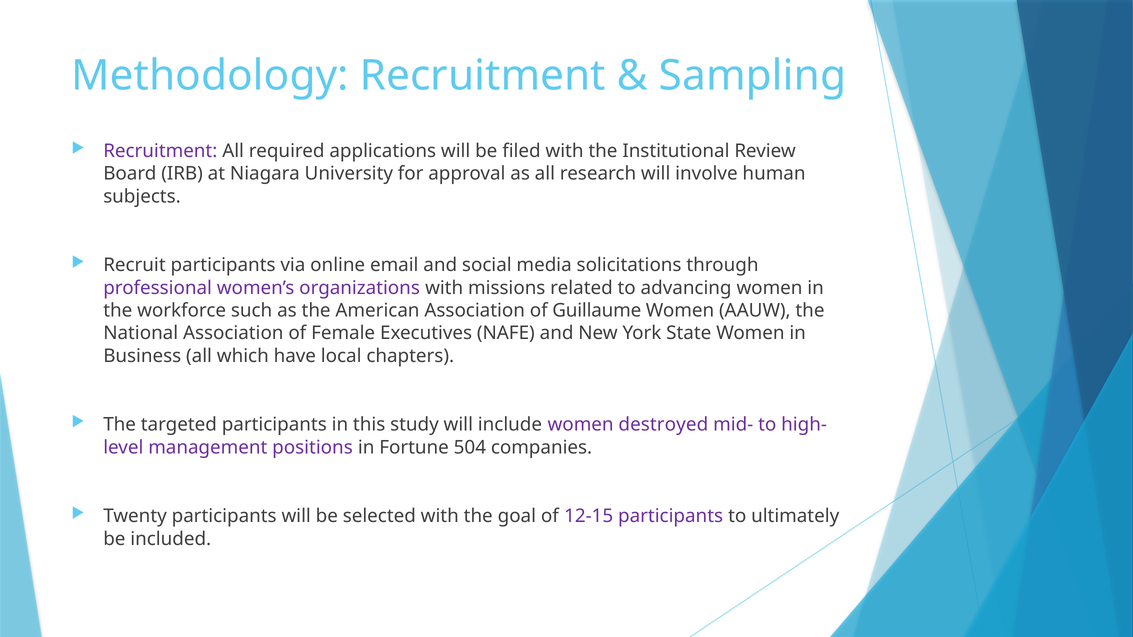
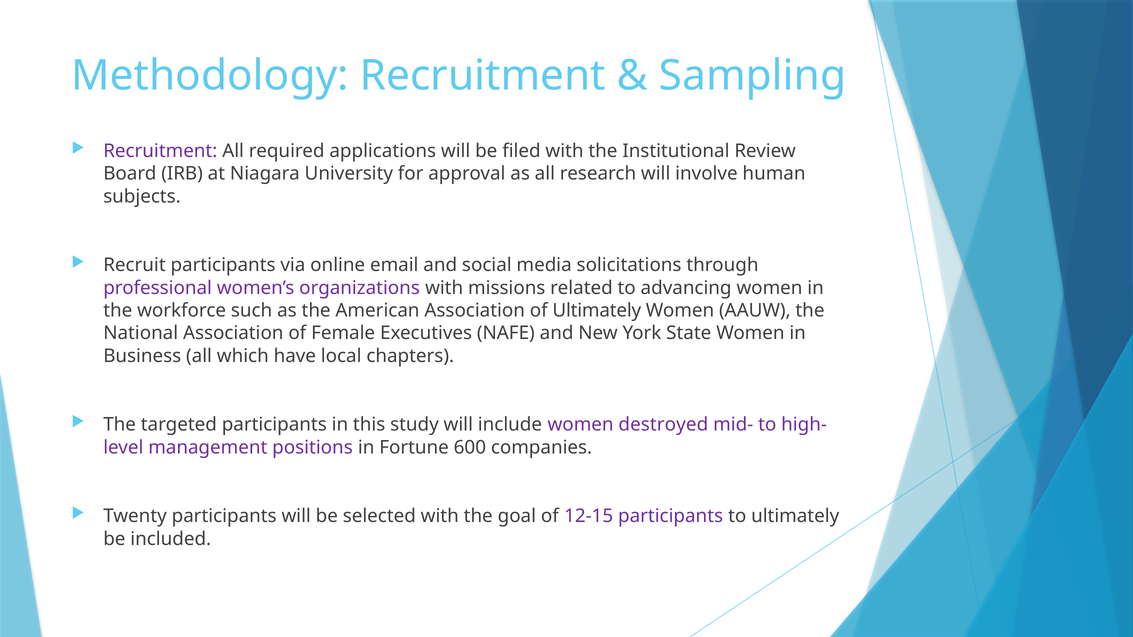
of Guillaume: Guillaume -> Ultimately (597, 311)
504: 504 -> 600 (470, 448)
